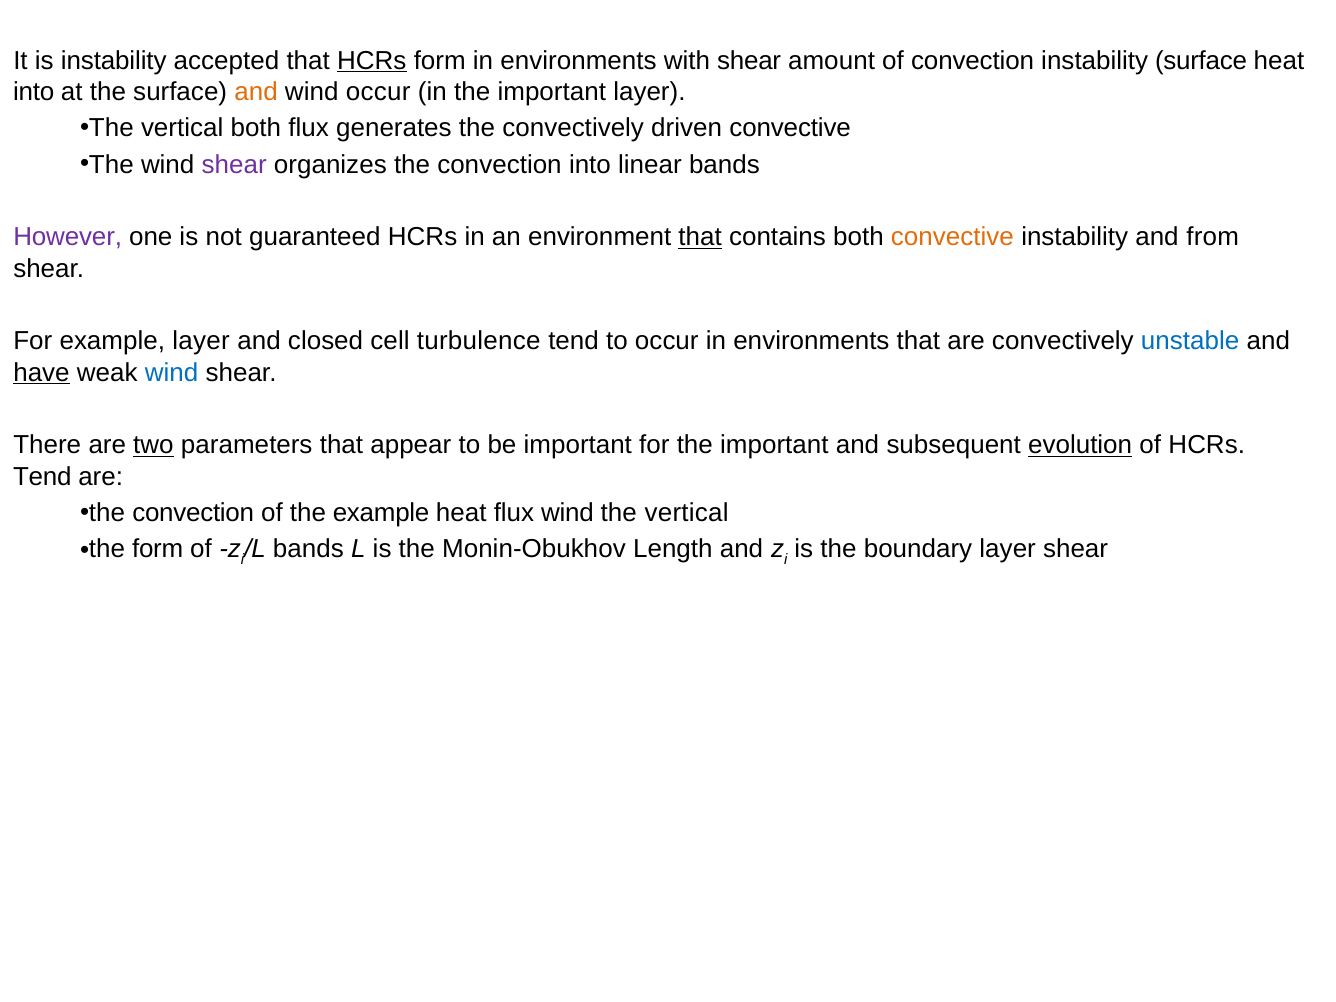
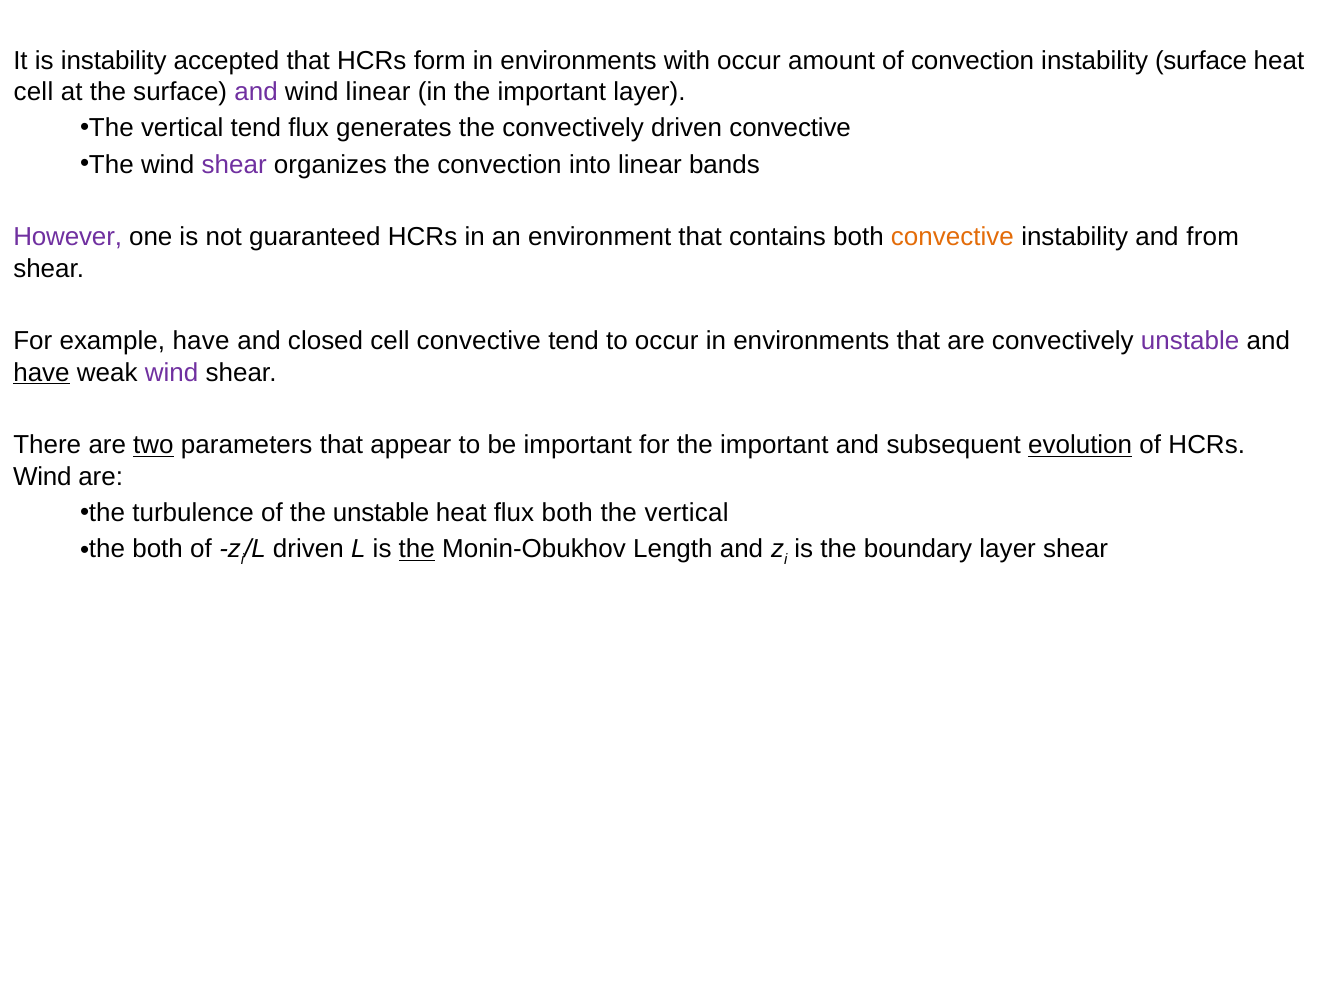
HCRs underline: present -> none (372, 60)
with shear: shear -> occur (749, 60)
into: into -> cell (33, 92)
and colour: orange -> purple (256, 92)
wind occur: occur -> linear (378, 92)
vertical both: both -> tend (256, 128)
that underline: present -> none (700, 237)
example layer: layer -> have (201, 341)
cell turbulence: turbulence -> convective (479, 341)
unstable colour: blue -> purple (1190, 341)
wind colour: blue -> purple (172, 372)
Tend: Tend -> Wind (42, 476)
convection: convection -> turbulence (193, 513)
the example: example -> unstable (381, 513)
flux wind: wind -> both (567, 513)
the form: form -> both (158, 549)
bands: bands -> driven (308, 549)
the underline: none -> present (417, 549)
